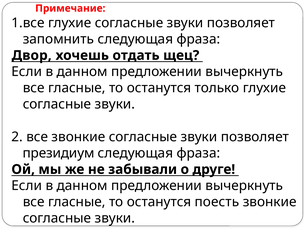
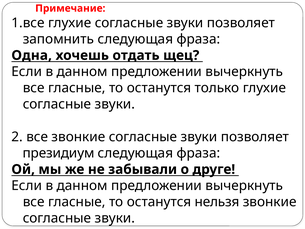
Двор: Двор -> Одна (32, 55)
поесть: поесть -> нельзя (217, 202)
